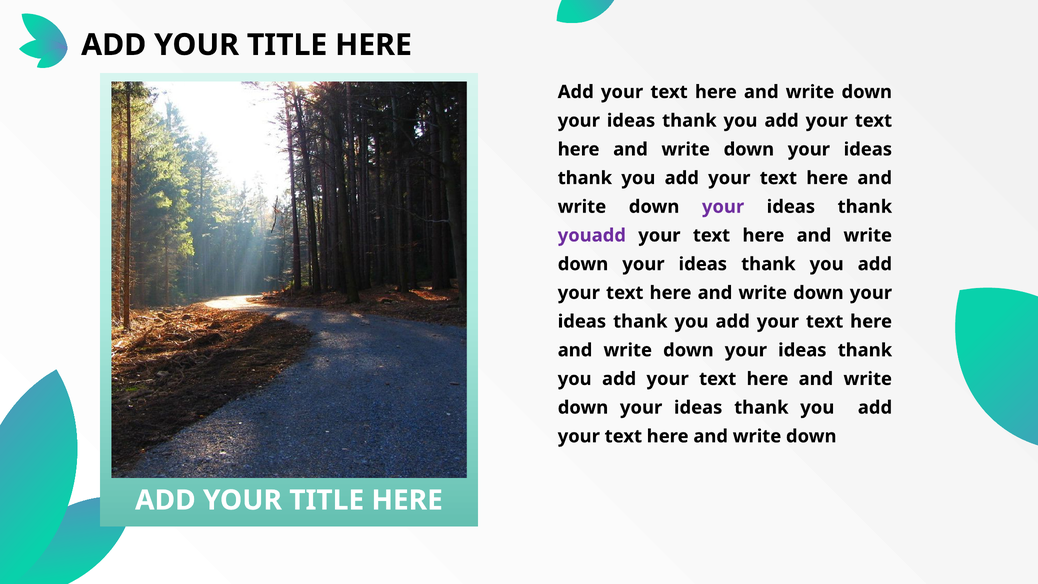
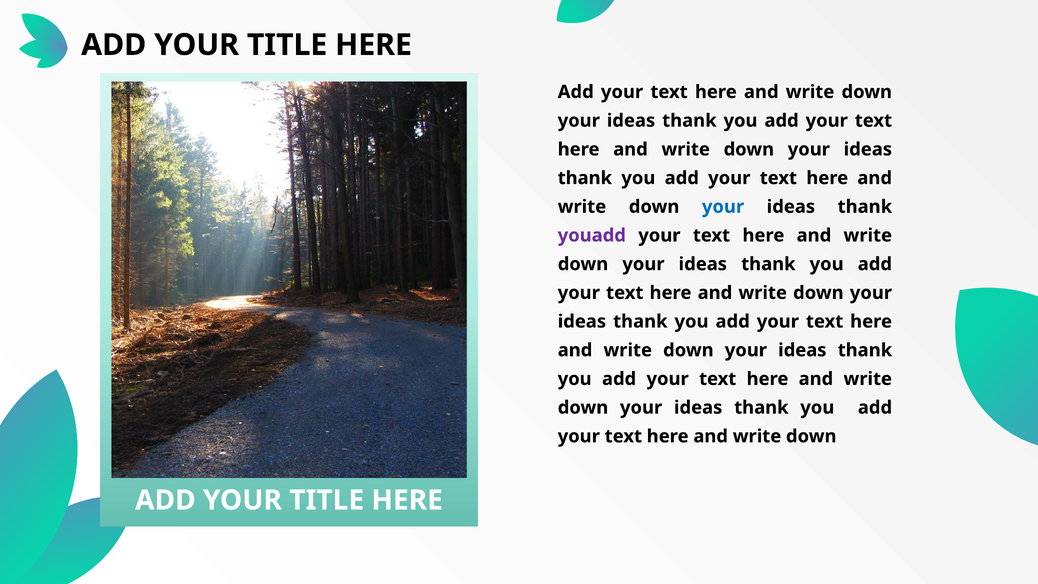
your colour: purple -> blue (723, 207)
